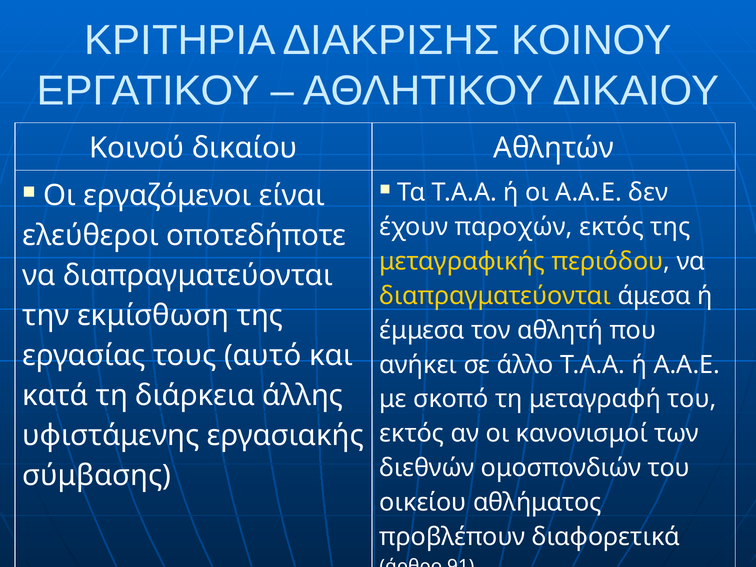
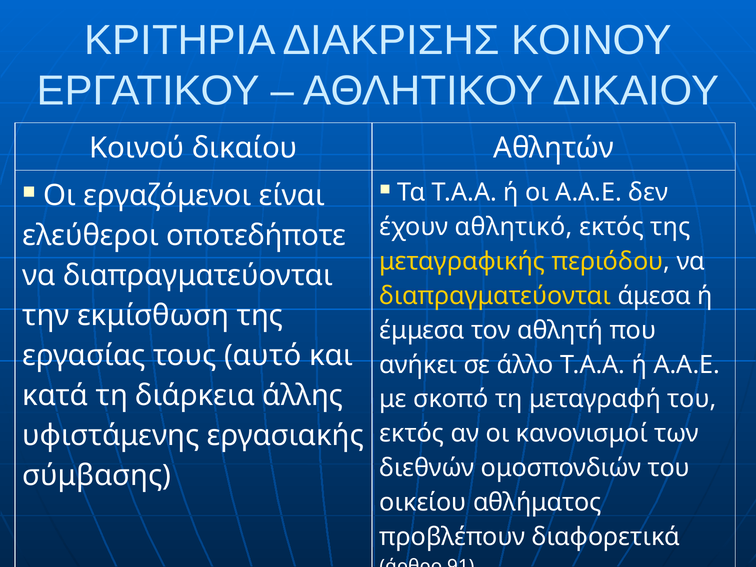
παροχών: παροχών -> αθλητικό (514, 227)
